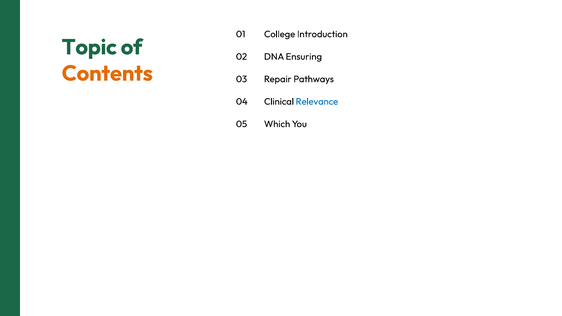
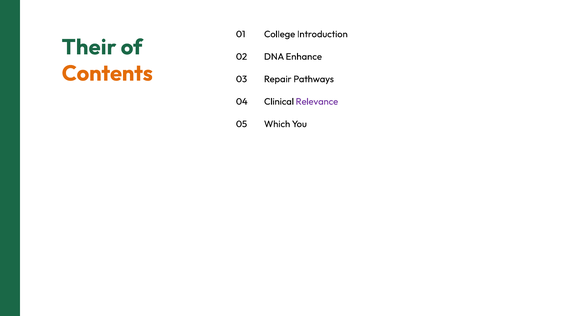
Topic: Topic -> Their (89, 47)
Ensuring: Ensuring -> Enhance (304, 57)
Relevance colour: blue -> purple (317, 102)
